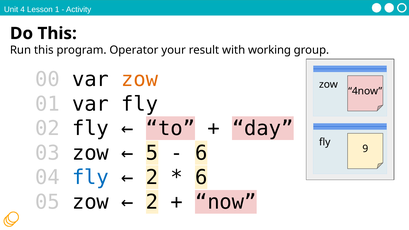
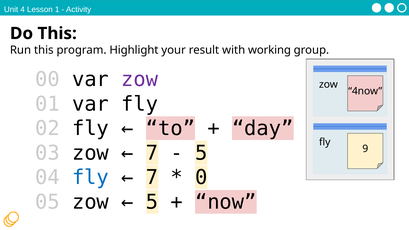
Operator: Operator -> Highlight (134, 50)
zow colour: orange -> purple (140, 79)
5: 5 -> 7 (152, 153)
6: 6 -> 5 (201, 153)
2: 2 -> 7 (152, 178)
6: 6 -> 0 (201, 178)
2: 2 -> 5 (152, 202)
